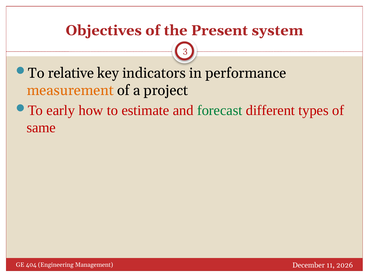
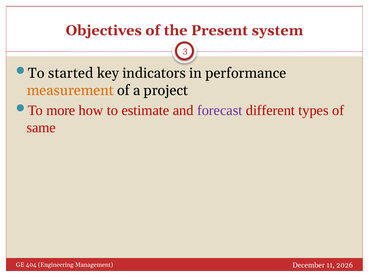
relative: relative -> started (71, 73)
early: early -> more (61, 110)
forecast colour: green -> purple (220, 110)
